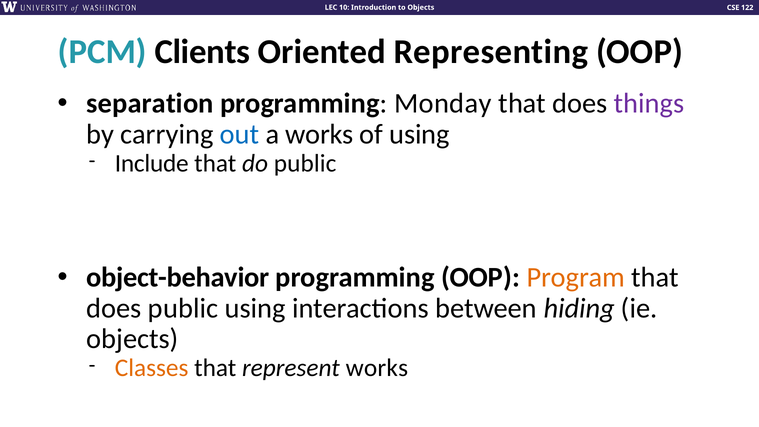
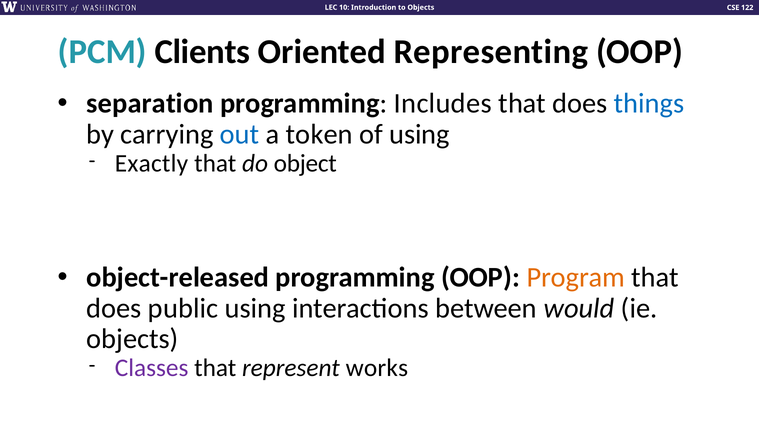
Monday: Monday -> Includes (443, 103)
things colour: purple -> blue (649, 103)
a works: works -> token (319, 134)
Include: Include -> Exactly (152, 163)
do public: public -> object (305, 163)
object-behavior: object-behavior -> object-released (178, 277)
hiding: hiding -> would (579, 308)
Classes colour: orange -> purple (152, 368)
